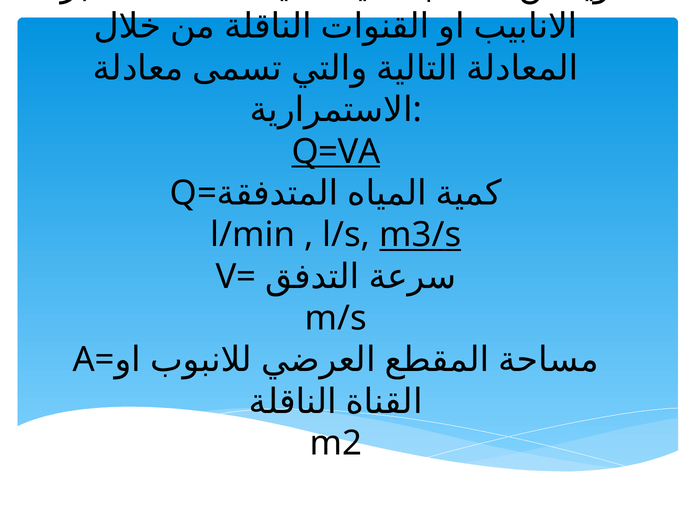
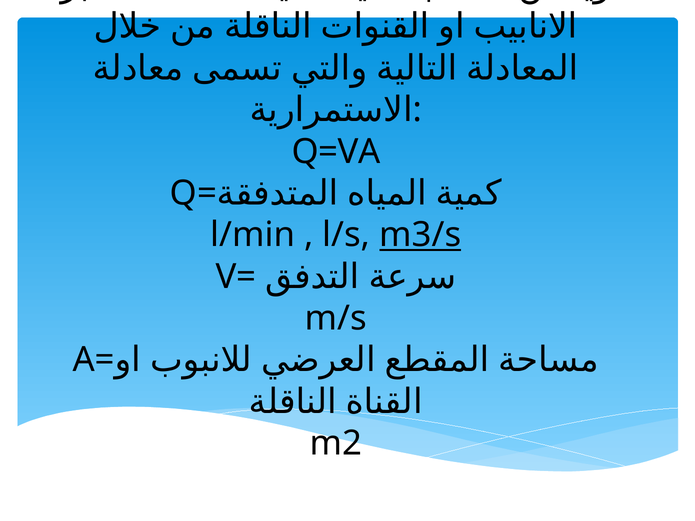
Q=VA underline: present -> none (336, 152)
